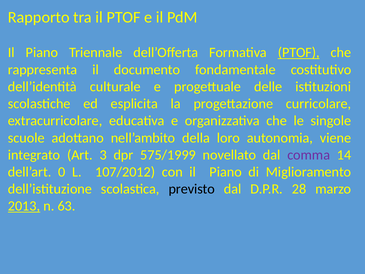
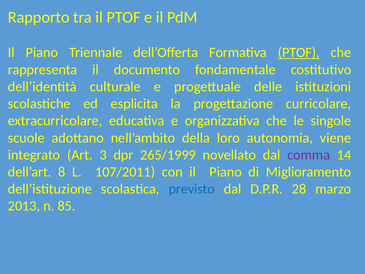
575/1999: 575/1999 -> 265/1999 (168, 155)
0: 0 -> 8 (62, 172)
107/2012: 107/2012 -> 107/2011 (125, 172)
previsto colour: black -> blue (192, 189)
2013 underline: present -> none (24, 206)
63: 63 -> 85 (67, 206)
